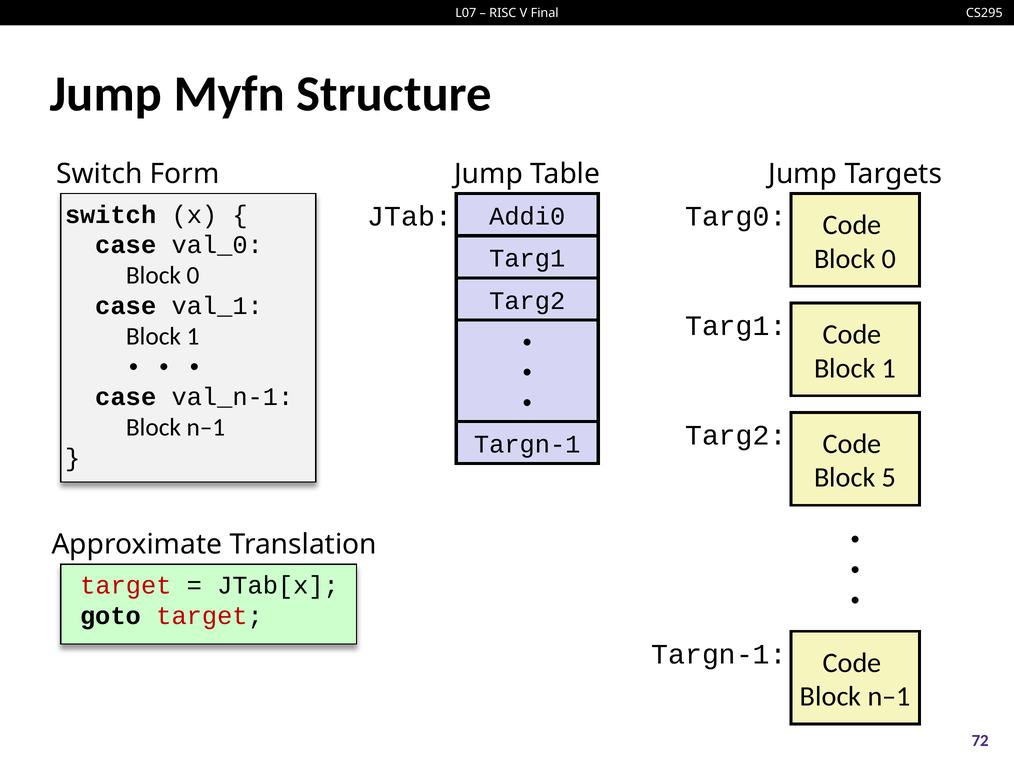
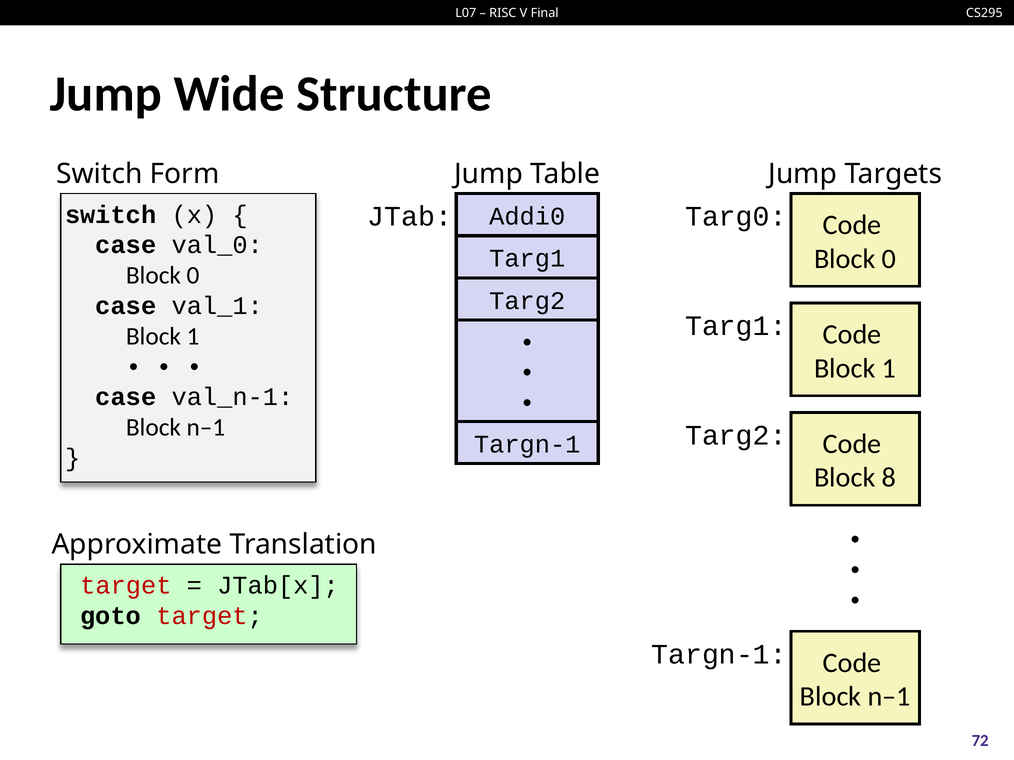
Myfn: Myfn -> Wide (229, 94)
5: 5 -> 8 (889, 478)
